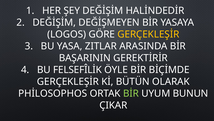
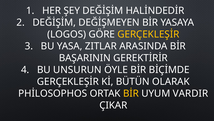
FELSEFÎLİK: FELSEFÎLİK -> UNSURUN (77, 69)
BİR colour: light green -> yellow (131, 93)
BUNUN: BUNUN -> VARDIR (190, 93)
